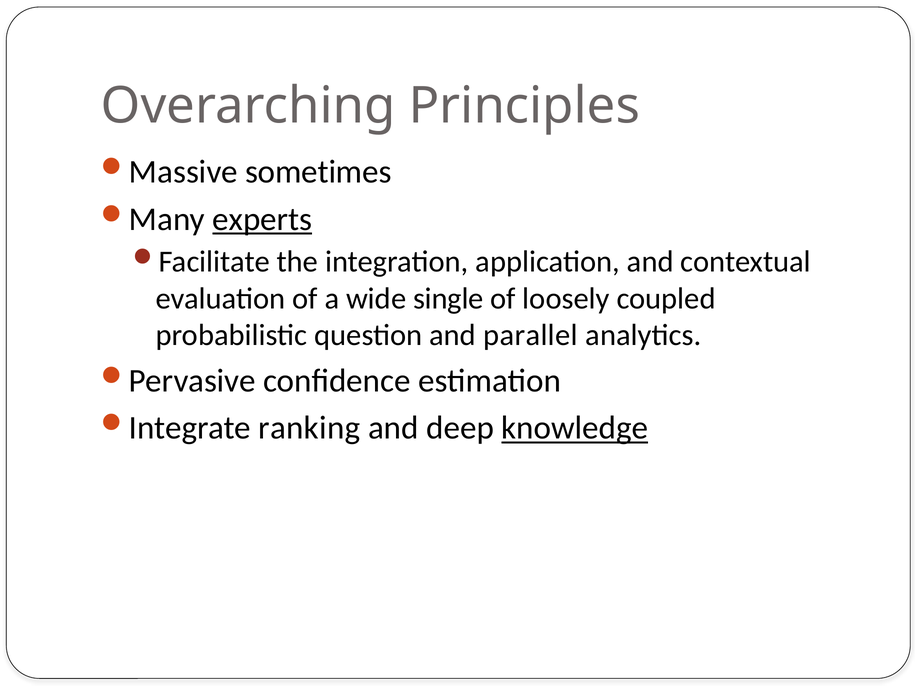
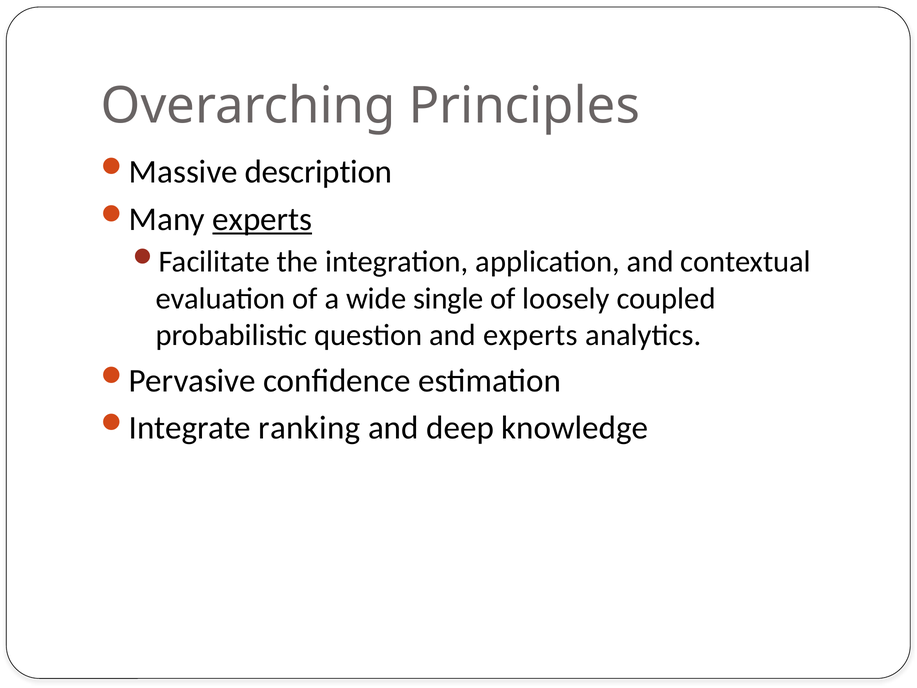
sometimes: sometimes -> description (318, 172)
and parallel: parallel -> experts (531, 335)
knowledge underline: present -> none (575, 428)
